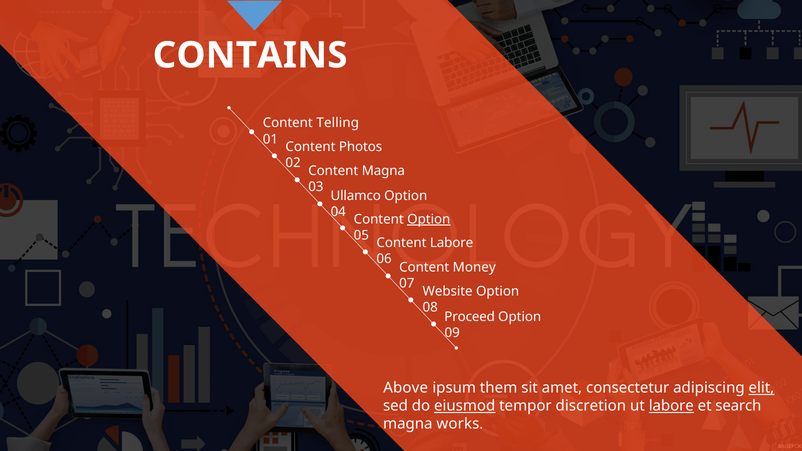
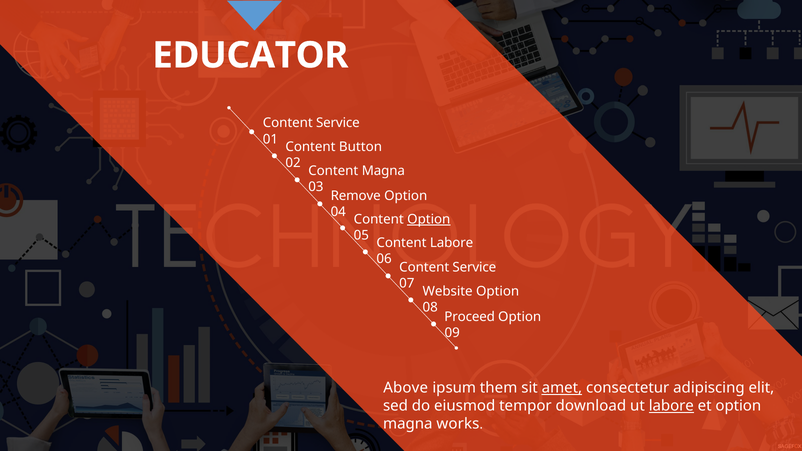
CONTAINS: CONTAINS -> EDUCATOR (250, 55)
Telling: Telling -> Service (338, 123)
Photos: Photos -> Button (360, 147)
Ullamco: Ullamco -> Remove (356, 196)
Money: Money -> Service (474, 267)
amet underline: none -> present (562, 388)
elit underline: present -> none (761, 388)
eiusmod underline: present -> none (465, 406)
discretion: discretion -> download (591, 406)
et search: search -> option (738, 406)
